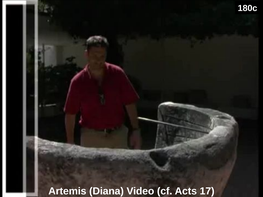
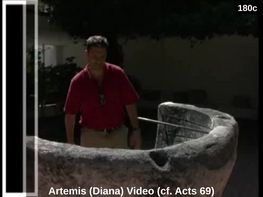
17: 17 -> 69 (207, 191)
